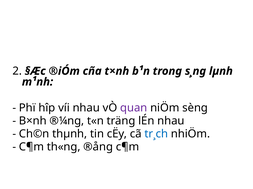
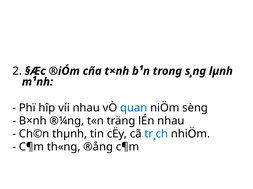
quan colour: purple -> blue (134, 108)
